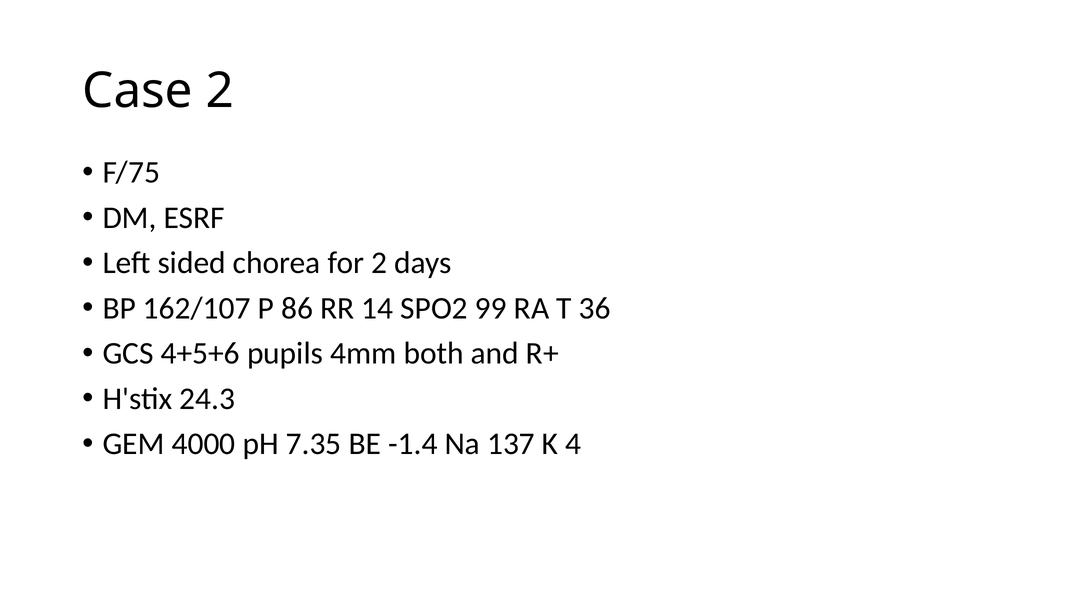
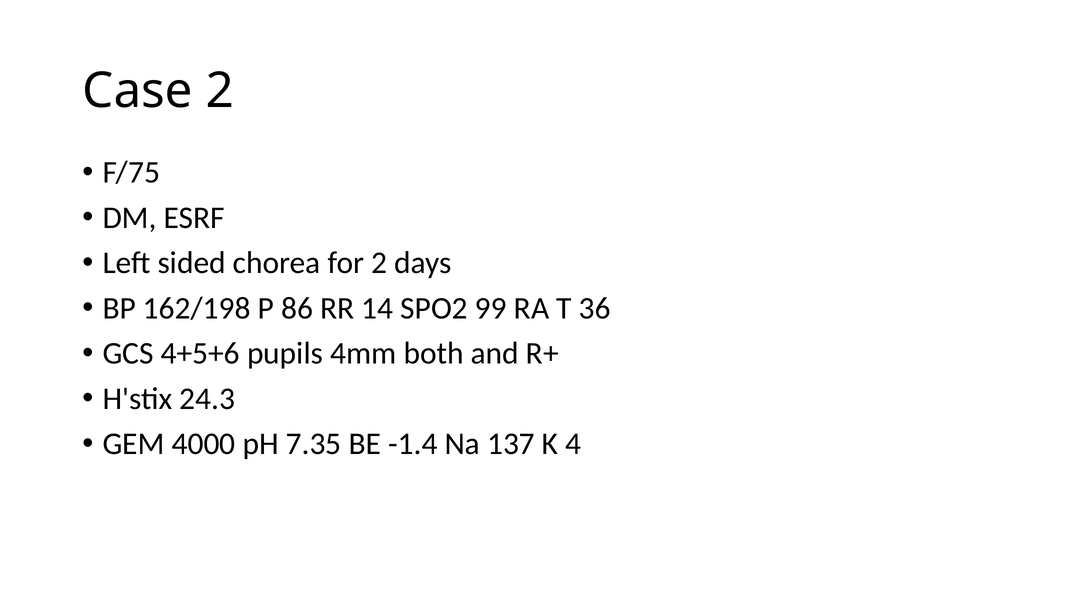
162/107: 162/107 -> 162/198 (197, 308)
